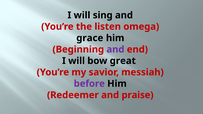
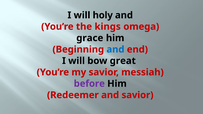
sing: sing -> holy (103, 15)
listen: listen -> kings (108, 27)
and colour: purple -> blue (115, 49)
and praise: praise -> savior (138, 95)
